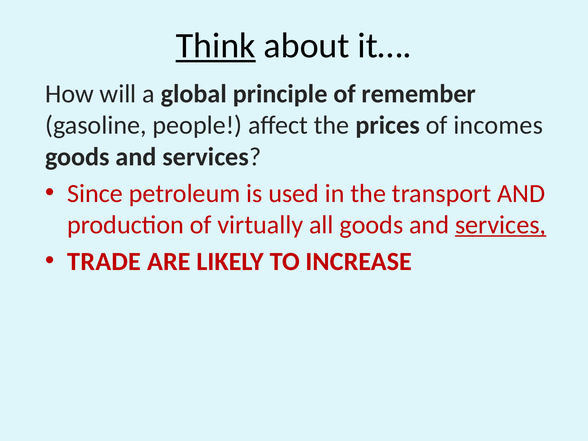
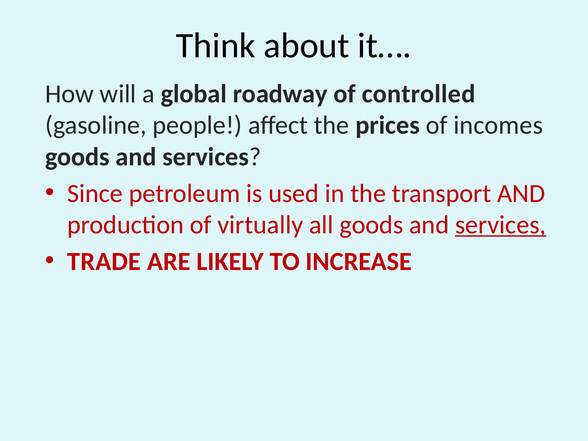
Think underline: present -> none (216, 46)
principle: principle -> roadway (280, 94)
remember: remember -> controlled (419, 94)
